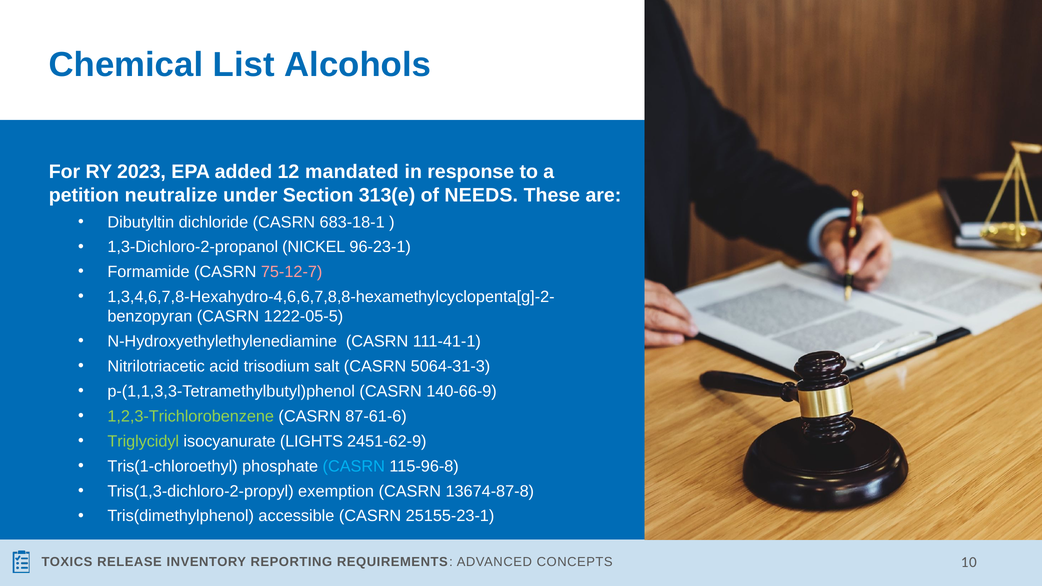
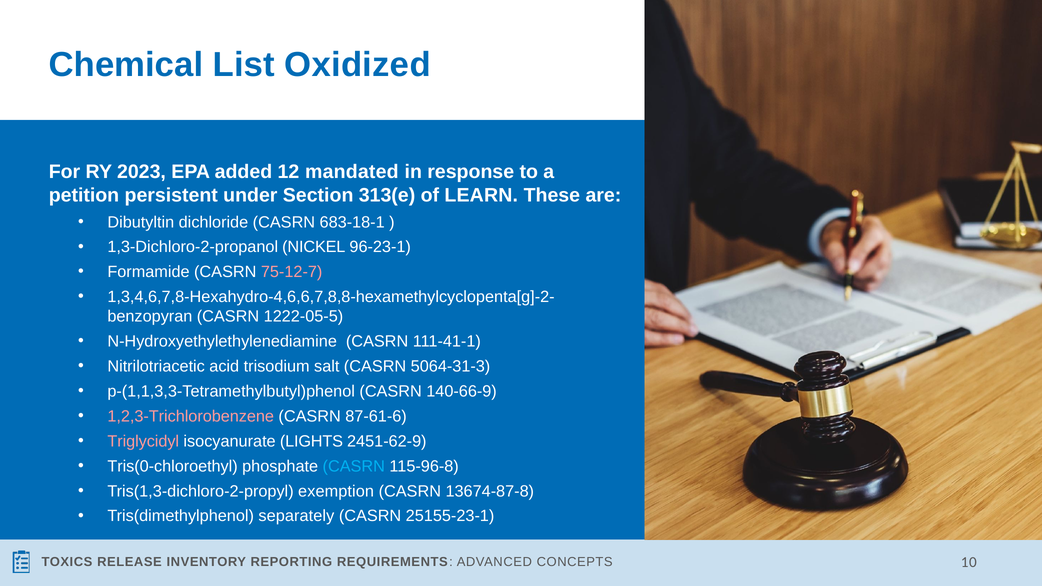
Alcohols: Alcohols -> Oxidized (358, 65)
neutralize: neutralize -> persistent (171, 196)
NEEDS: NEEDS -> LEARN (481, 196)
1,2,3-Trichlorobenzene colour: light green -> pink (191, 416)
Triglycidyl colour: light green -> pink (143, 441)
Tris(1-chloroethyl: Tris(1-chloroethyl -> Tris(0-chloroethyl (173, 466)
accessible: accessible -> separately (296, 516)
